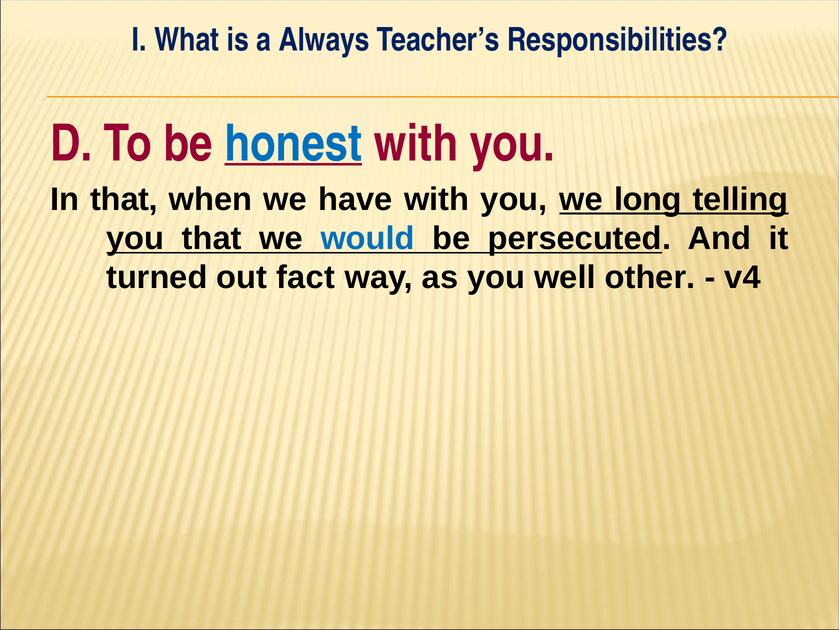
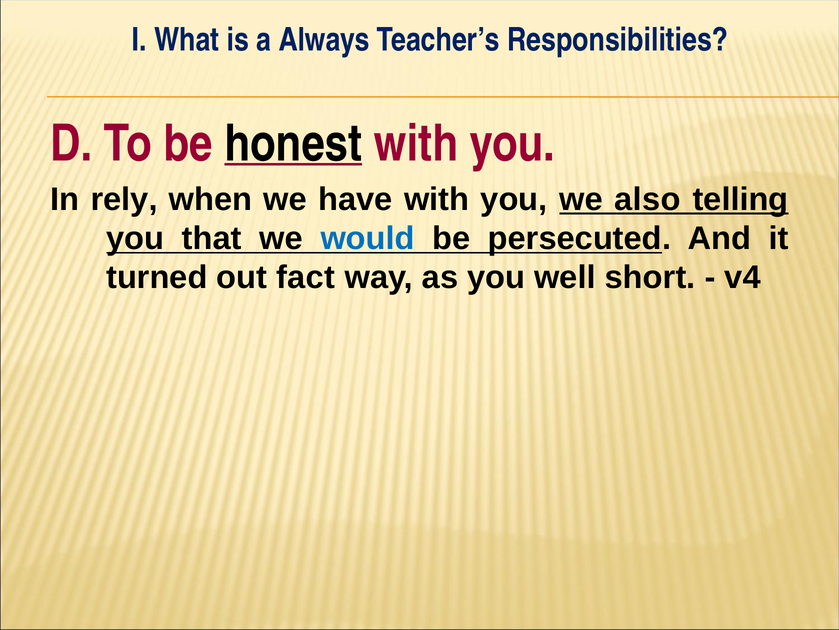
honest colour: blue -> black (293, 143)
In that: that -> rely (124, 199)
long: long -> also (648, 199)
other: other -> short (650, 277)
